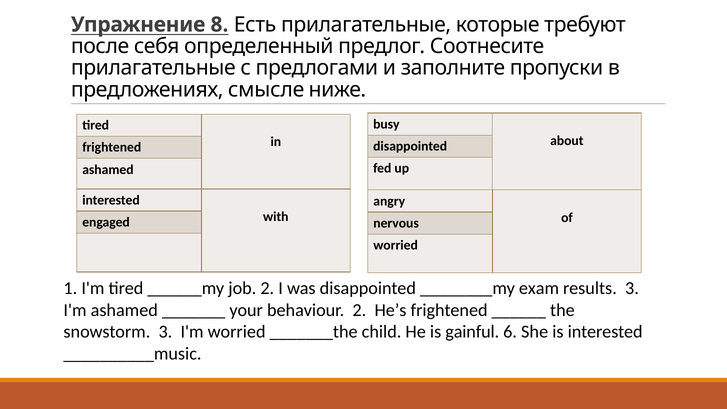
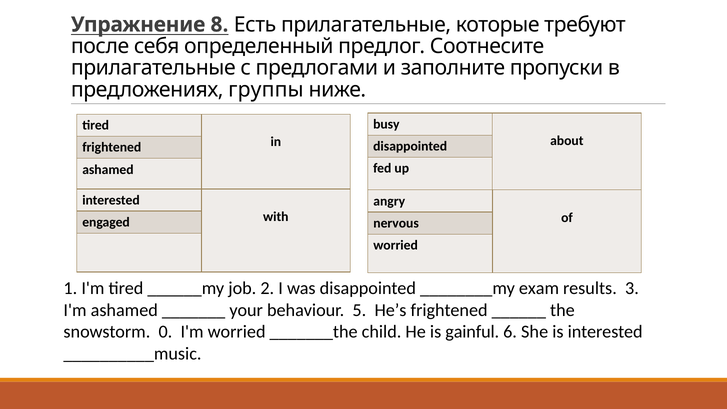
смысле: смысле -> группы (266, 90)
bеhаviоur 2: 2 -> 5 (359, 310)
snowstorm 3: 3 -> 0 (165, 332)
